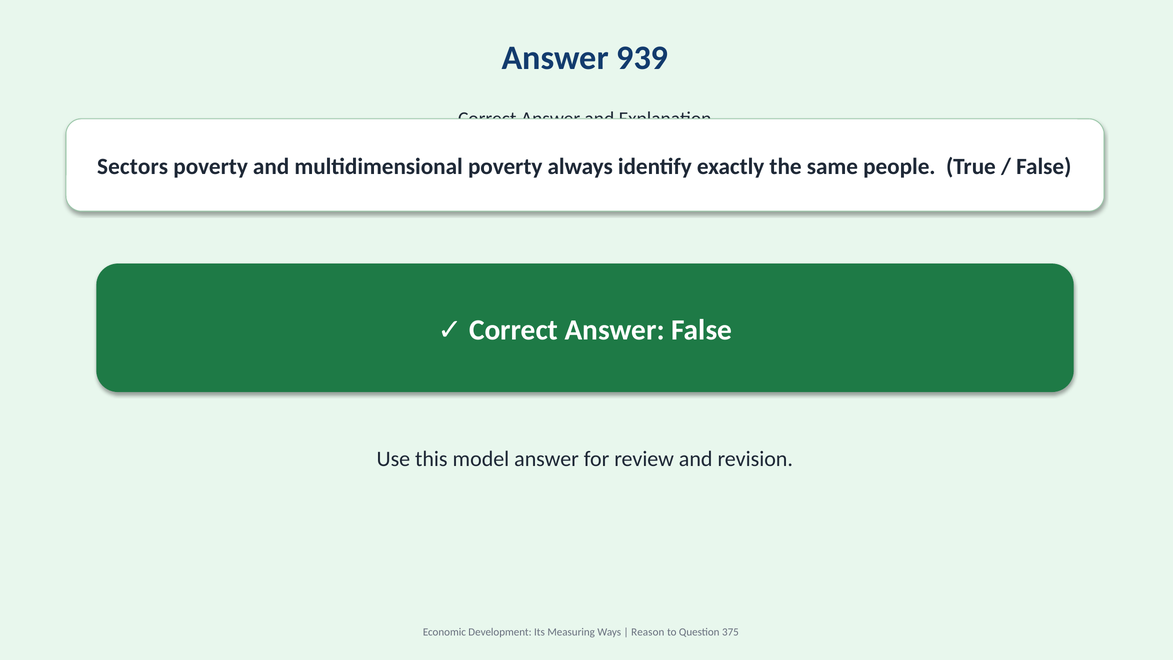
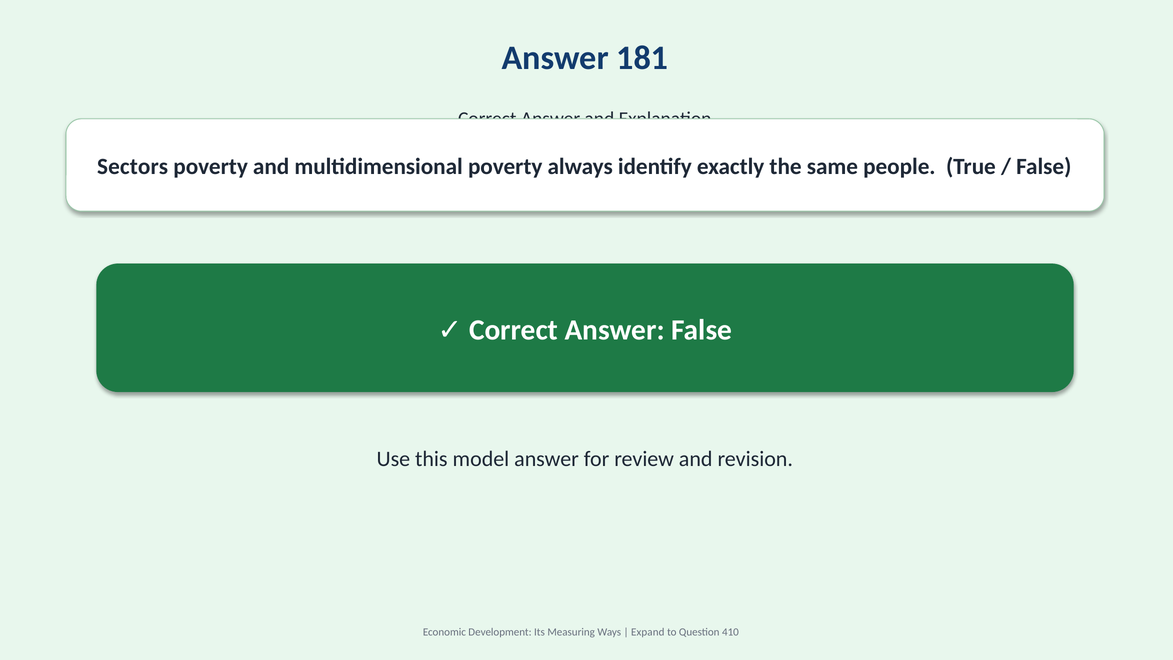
939: 939 -> 181 (642, 58)
Reason: Reason -> Expand (648, 632)
375: 375 -> 410 (730, 632)
